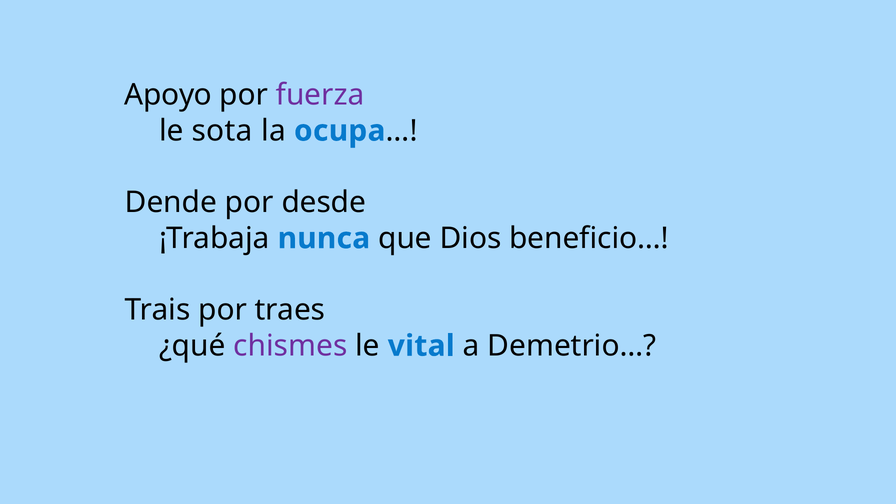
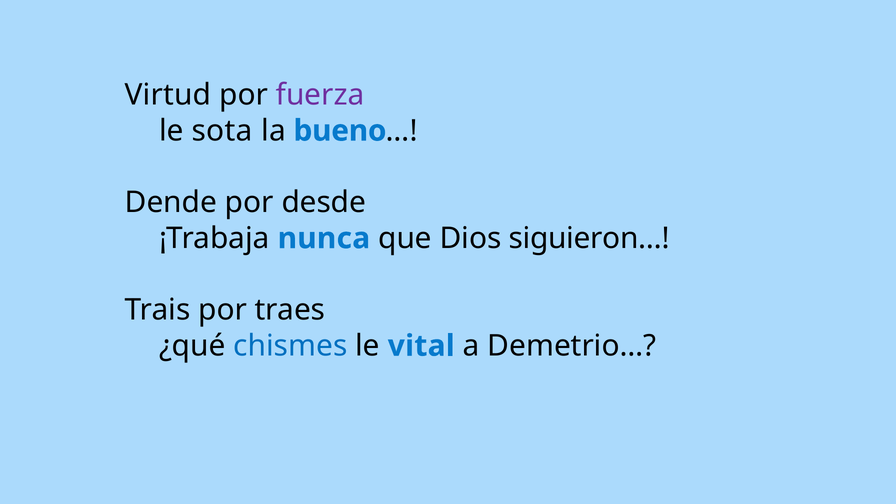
Apoyo: Apoyo -> Virtud (168, 95)
ocupa: ocupa -> bueno (340, 131)
beneficio…: beneficio… -> siguieron… (589, 238)
chismes colour: purple -> blue (290, 346)
